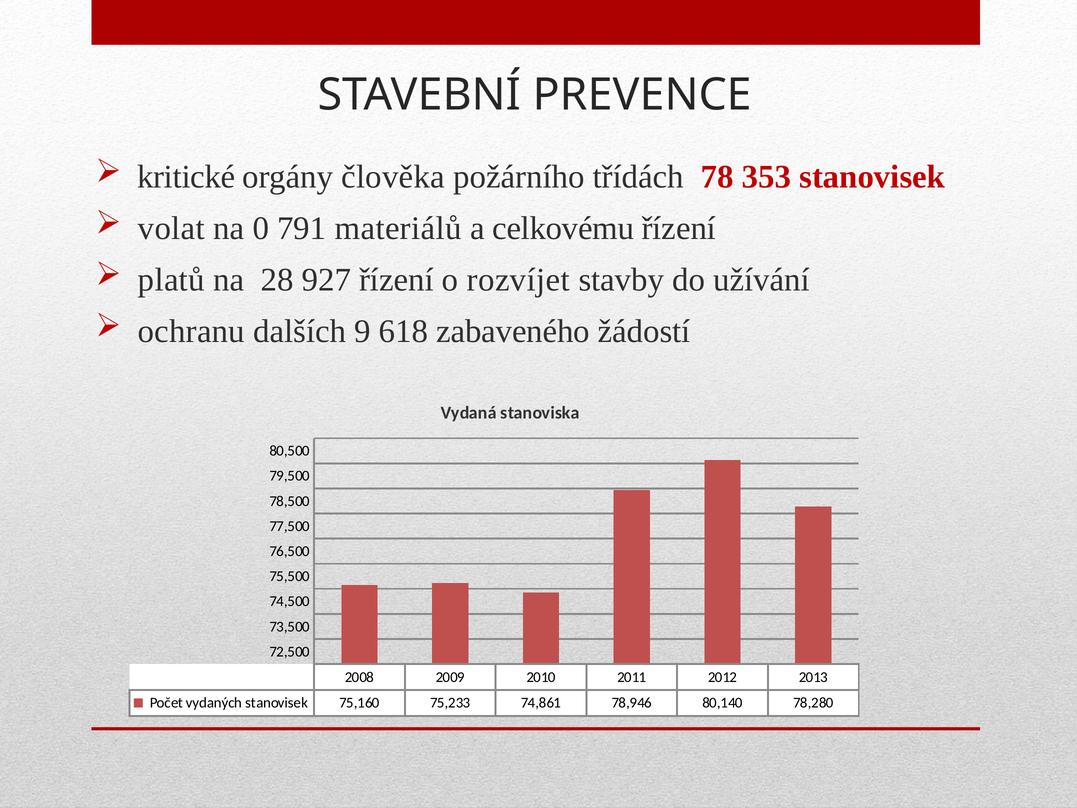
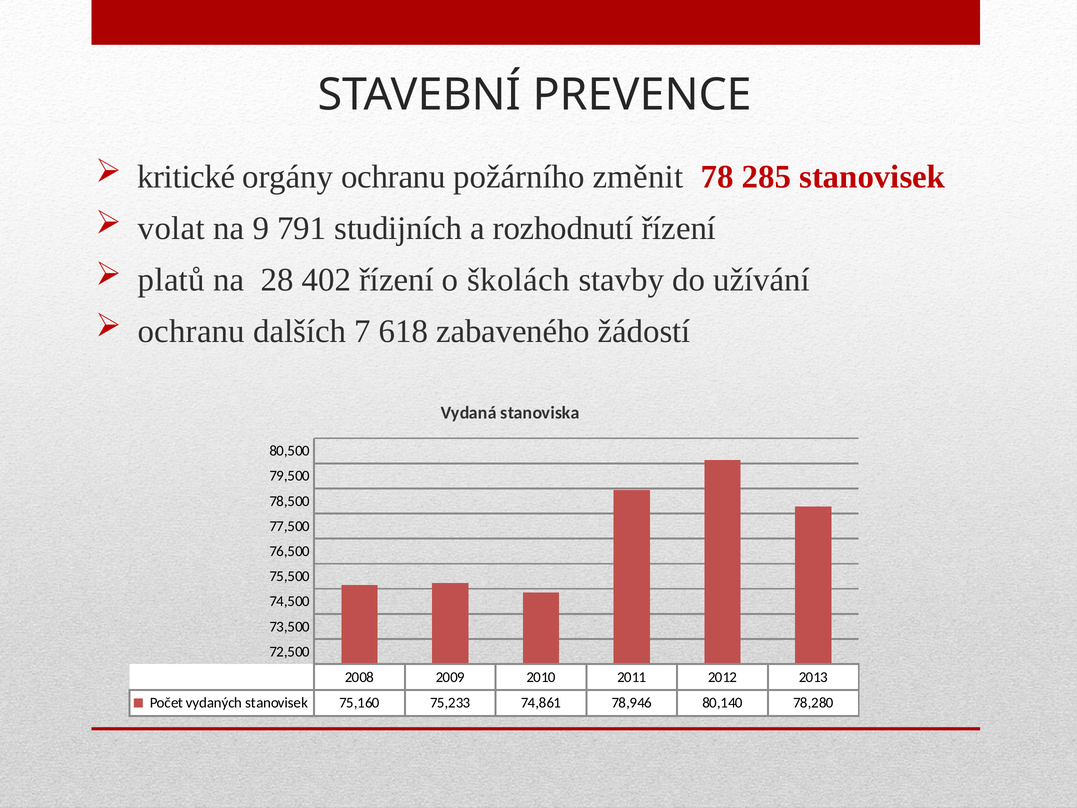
orgány člověka: člověka -> ochranu (393, 177)
třídách: třídách -> změnit (638, 177)
353: 353 -> 285 (766, 177)
0: 0 -> 9 (261, 228)
materiálů: materiálů -> studijních (398, 228)
celkovému: celkovému -> rozhodnutí (563, 228)
927: 927 -> 402 (326, 280)
rozvíjet: rozvíjet -> školách (518, 280)
9: 9 -> 7 (363, 331)
